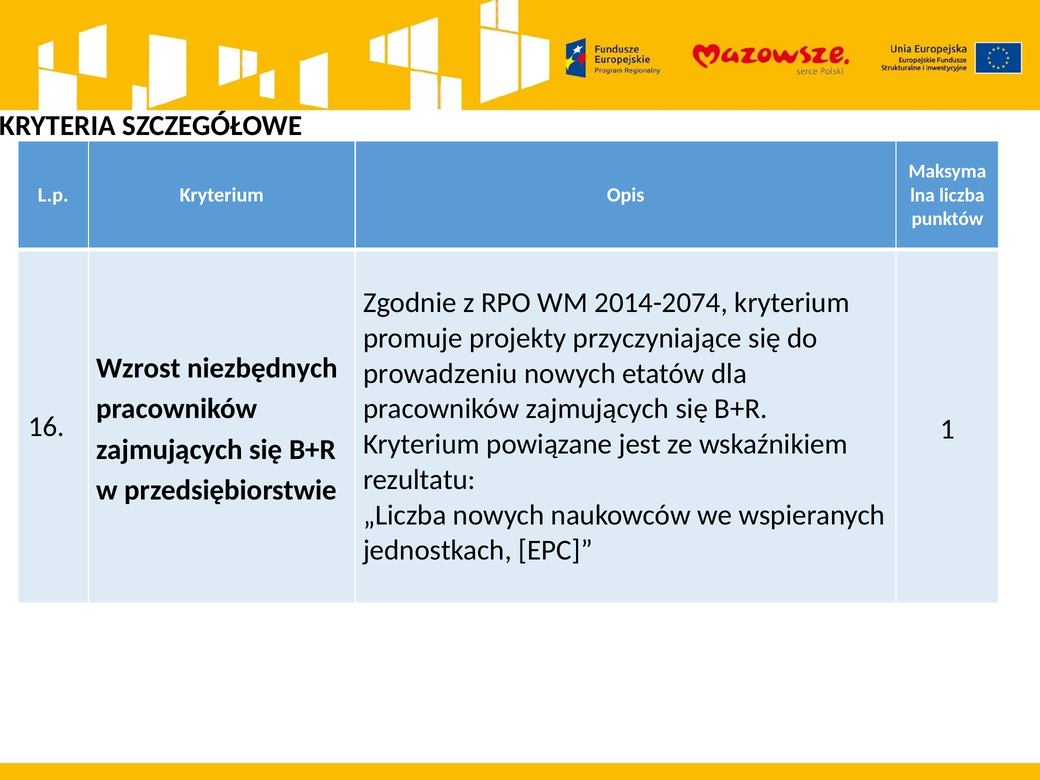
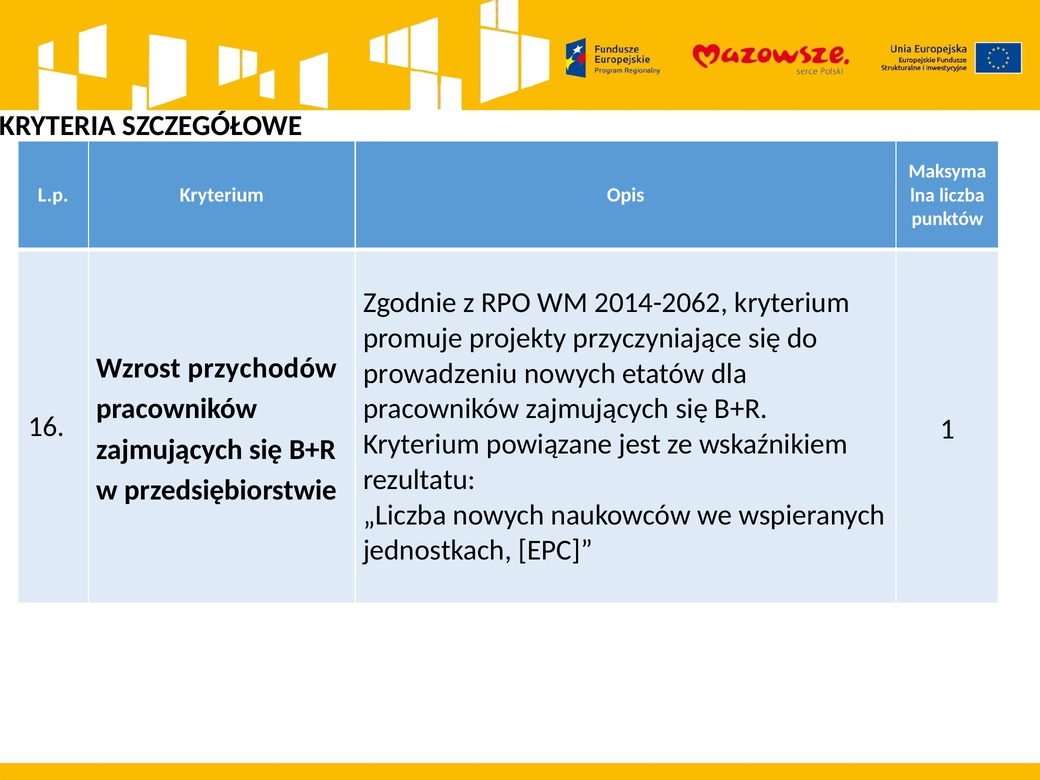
2014-2074: 2014-2074 -> 2014-2062 (661, 303)
niezbędnych: niezbędnych -> przychodów (262, 368)
